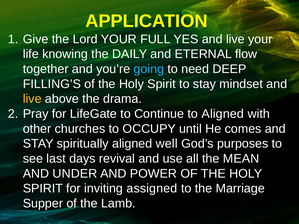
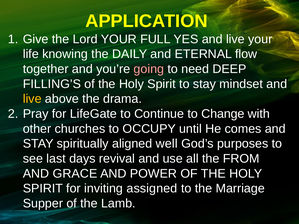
going colour: light blue -> pink (149, 69)
to Aligned: Aligned -> Change (223, 114)
MEAN: MEAN -> FROM (241, 159)
UNDER: UNDER -> GRACE (75, 174)
